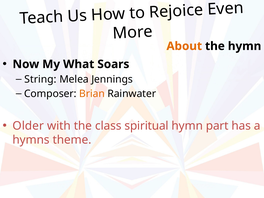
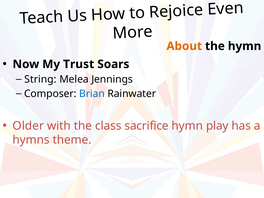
What: What -> Trust (79, 64)
Brian colour: orange -> blue (92, 94)
spiritual: spiritual -> sacrifice (147, 126)
part: part -> play (217, 126)
